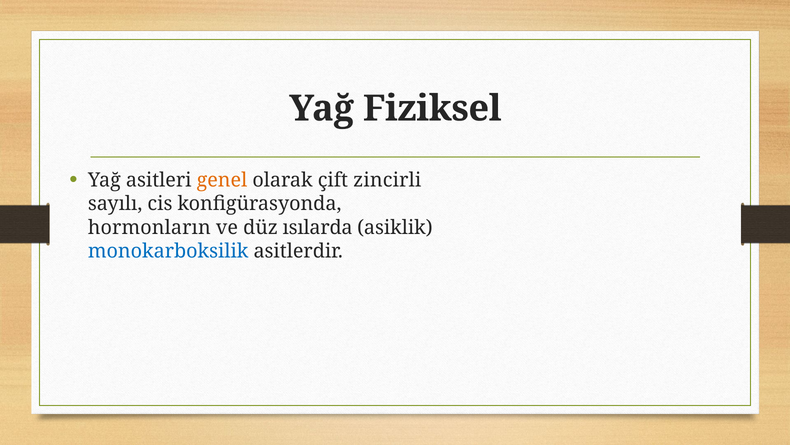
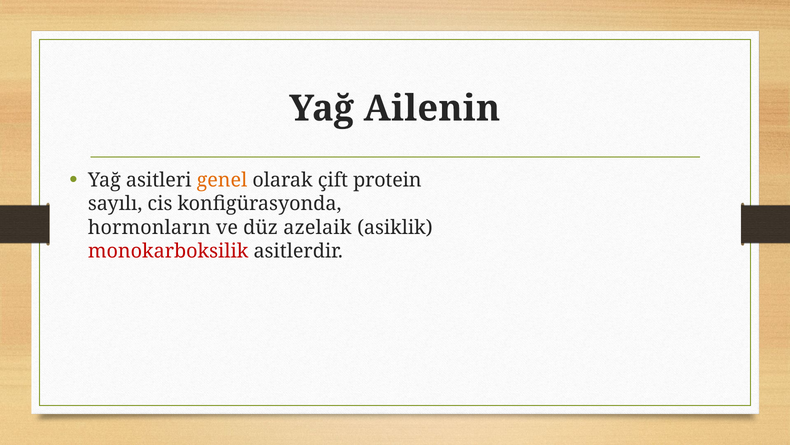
Fiziksel: Fiziksel -> Ailenin (432, 108)
zincirli: zincirli -> protein (387, 180)
ısılarda: ısılarda -> azelaik (317, 227)
monokarboksilik colour: blue -> red (168, 251)
